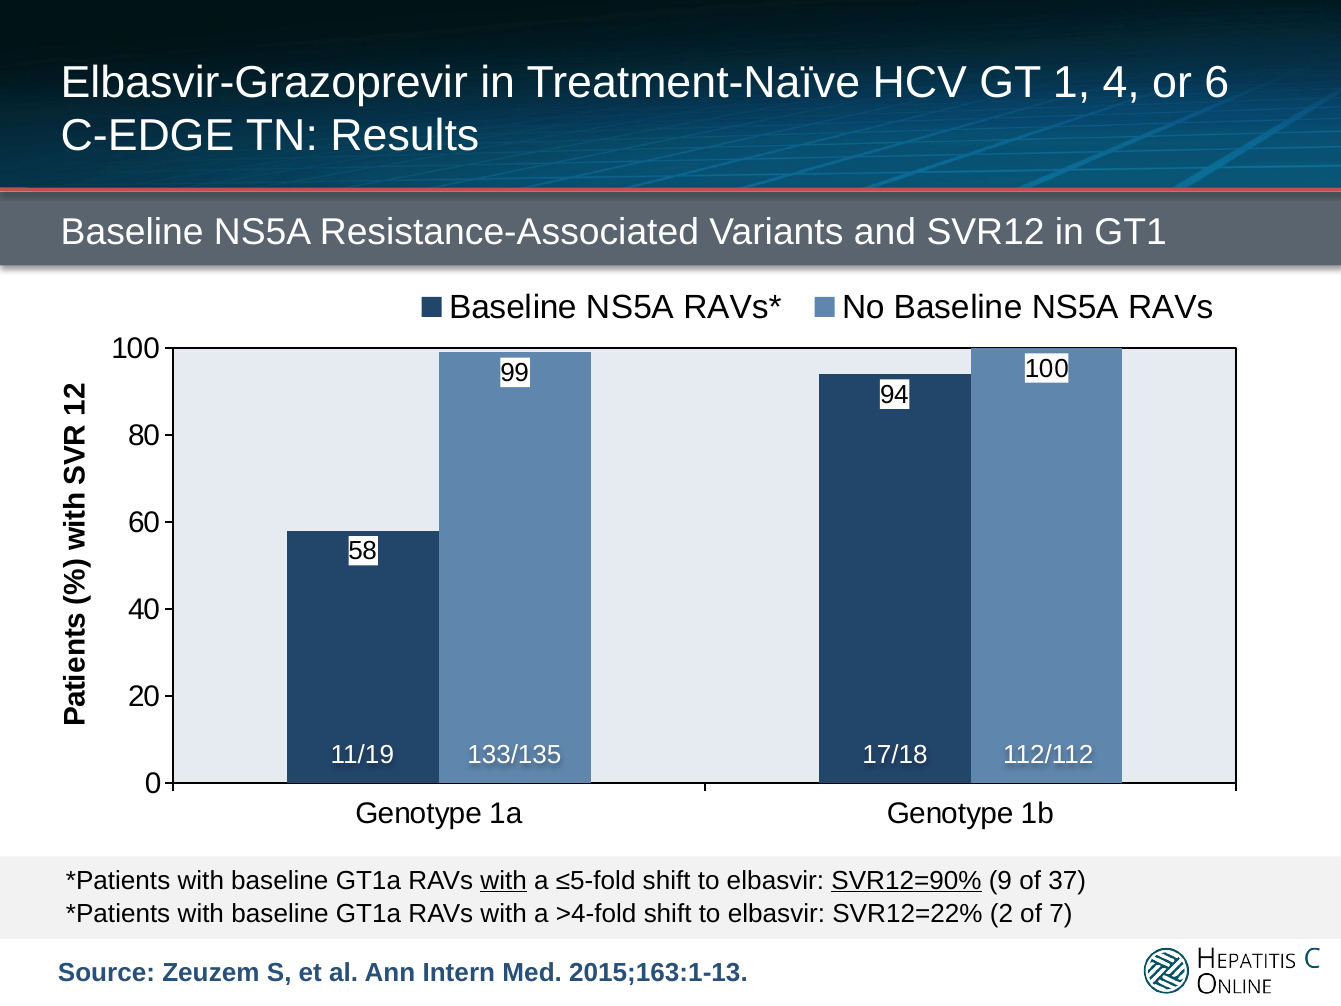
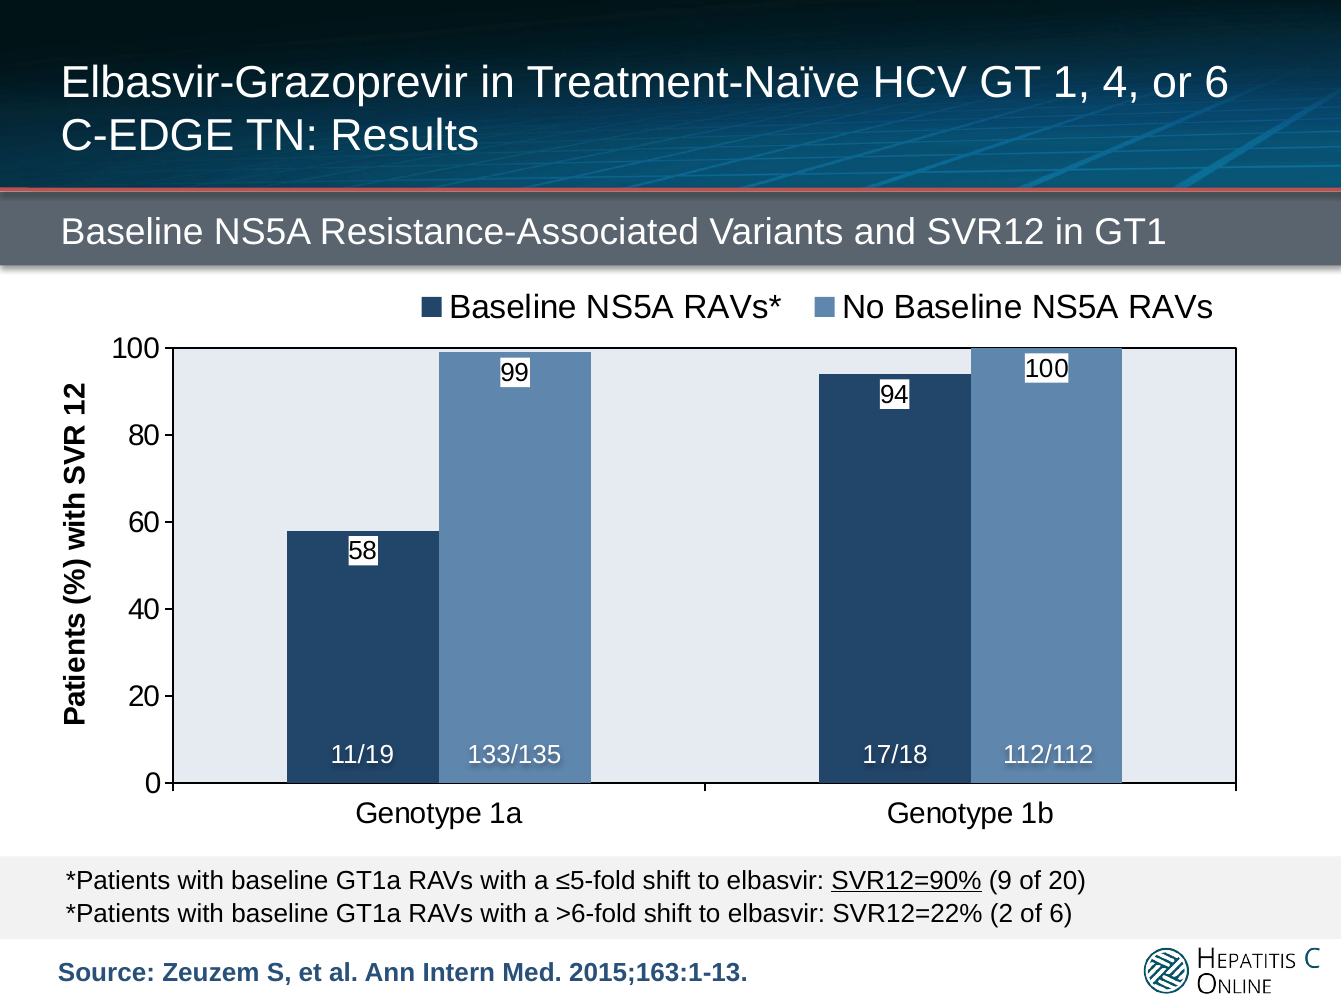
with underline: present -> none (504, 880)
of 37: 37 -> 20 (1067, 880)
>4-fold: >4-fold -> >6-fold (596, 914)
of 7: 7 -> 6 (1061, 914)
